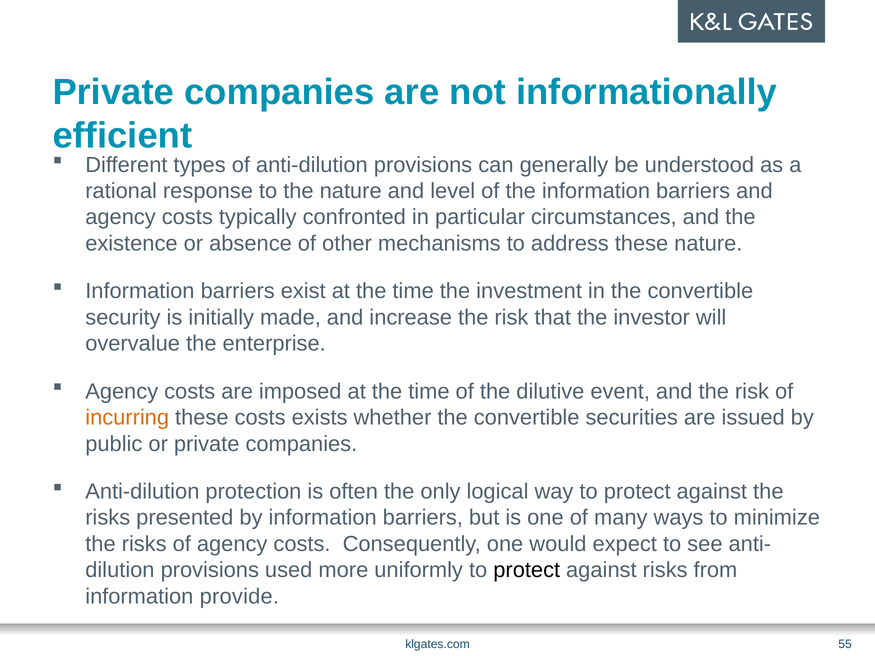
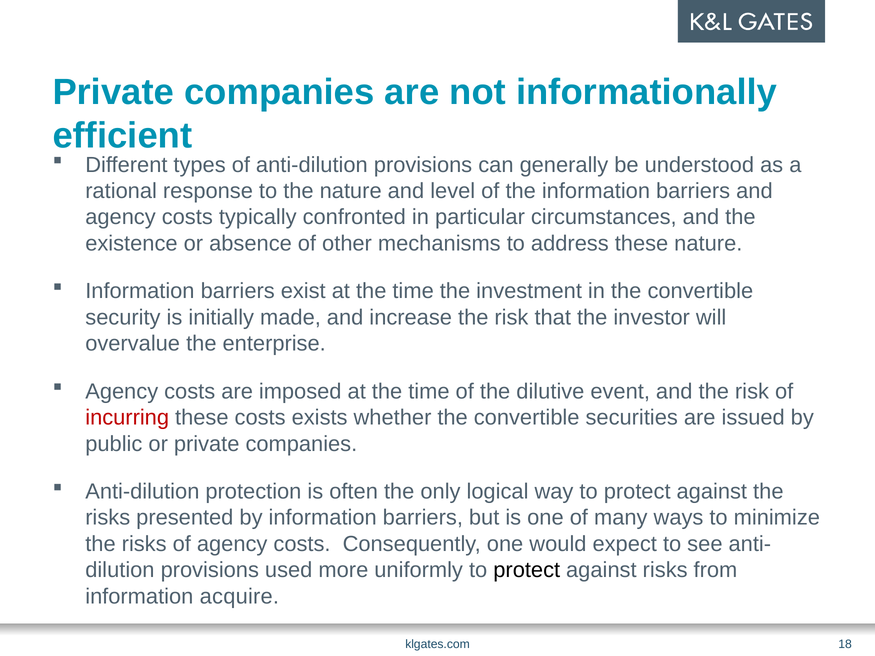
incurring colour: orange -> red (127, 418)
provide: provide -> acquire (239, 597)
55: 55 -> 18 (845, 644)
